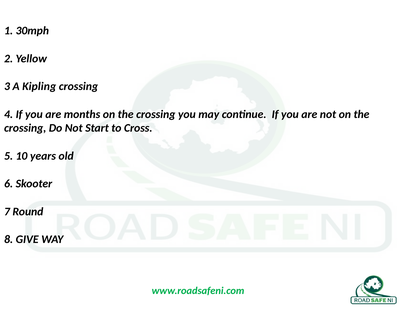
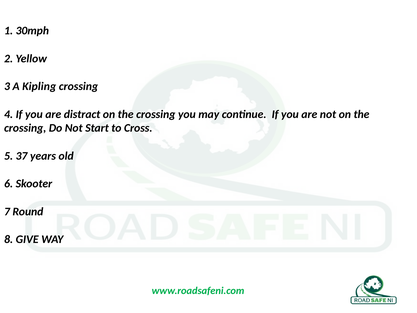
months: months -> distract (82, 114)
10: 10 -> 37 (22, 156)
